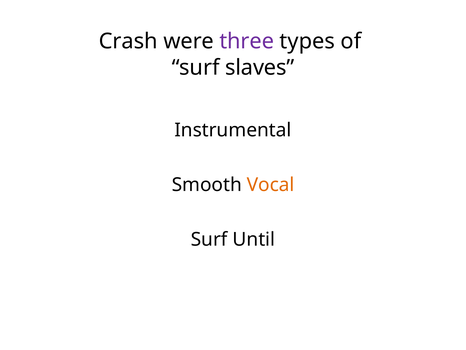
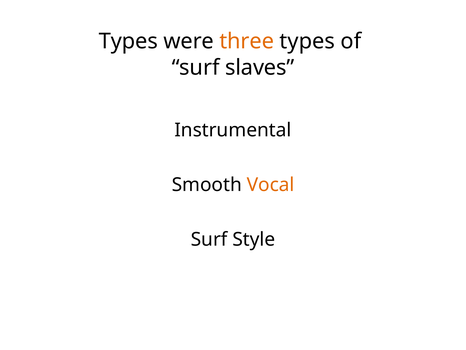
Crash: Crash -> Types (128, 41)
three colour: purple -> orange (247, 41)
Until: Until -> Style (254, 239)
